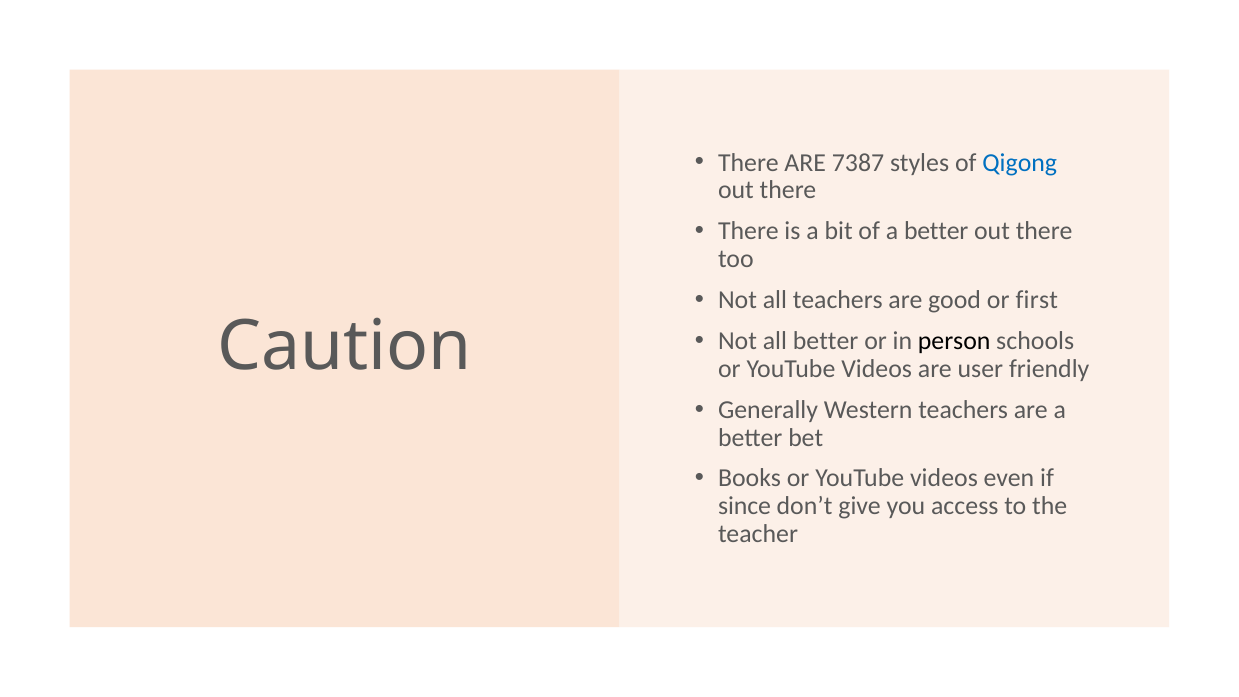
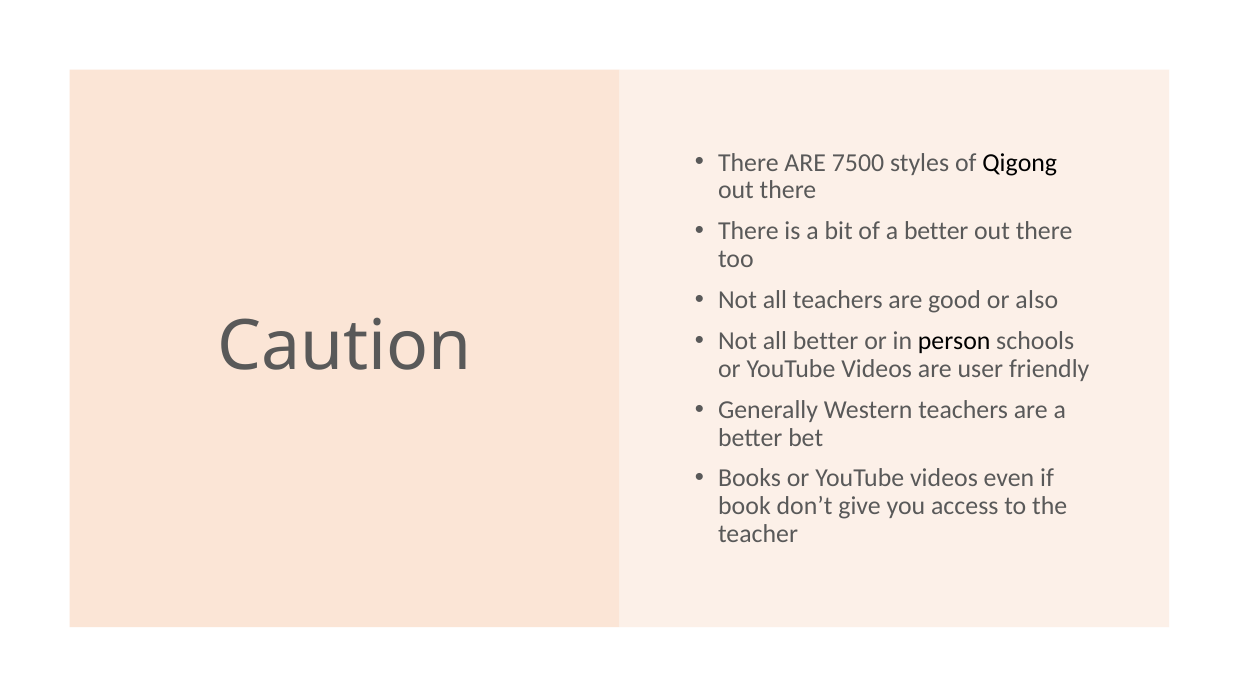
7387: 7387 -> 7500 (858, 163)
Qigong colour: blue -> black (1020, 163)
first: first -> also (1037, 300)
since: since -> book (744, 506)
